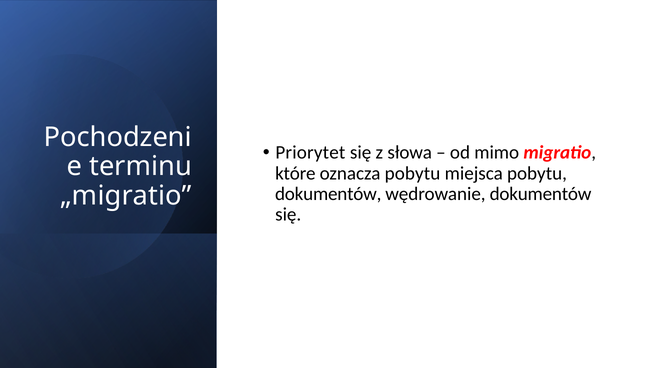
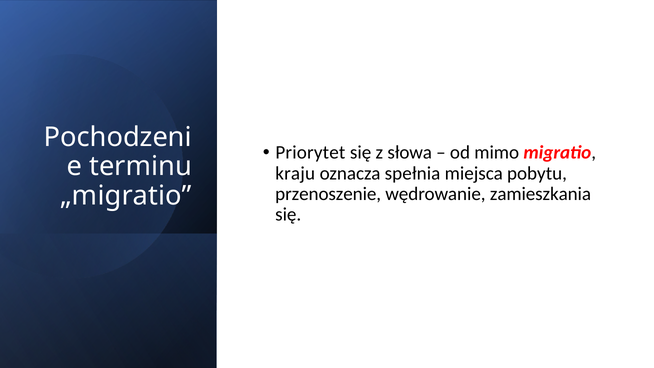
które: które -> kraju (295, 173)
oznacza pobytu: pobytu -> spełnia (413, 173)
dokumentów: dokumentów -> przenoszenie (328, 194)
wędrowanie dokumentów: dokumentów -> zamieszkania (540, 194)
